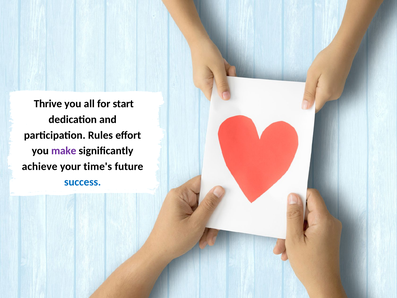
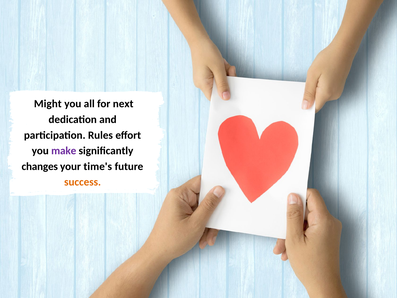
Thrive: Thrive -> Might (48, 104)
start: start -> next (123, 104)
achieve: achieve -> changes (40, 166)
success colour: blue -> orange (83, 182)
